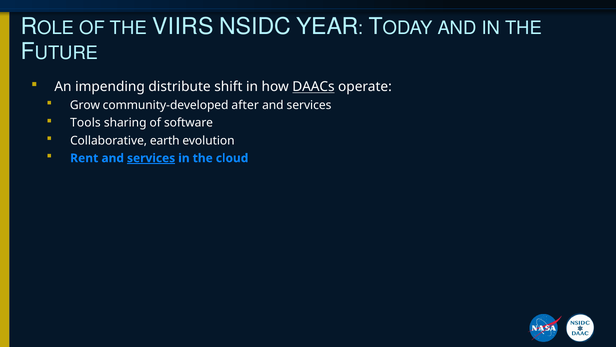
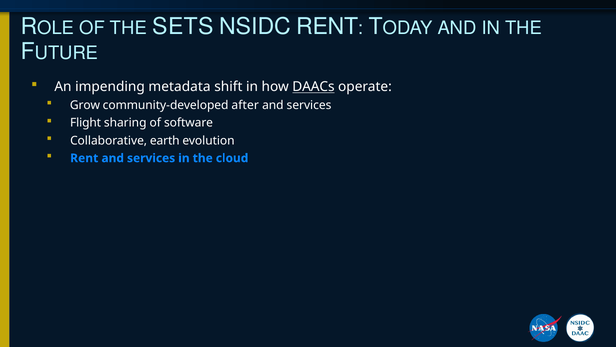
VIIRS: VIIRS -> SETS (183, 27)
NSIDC YEAR: YEAR -> RENT (327, 27)
distribute: distribute -> metadata (180, 87)
Tools: Tools -> Flight (86, 123)
services underline: present -> none (151, 158)
